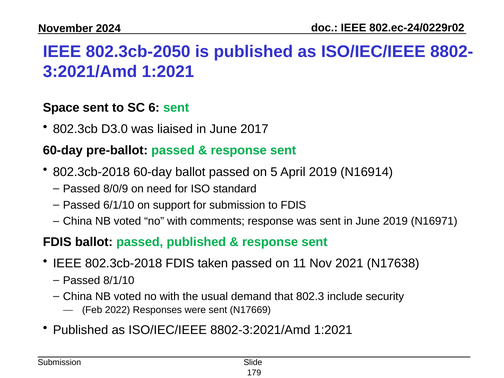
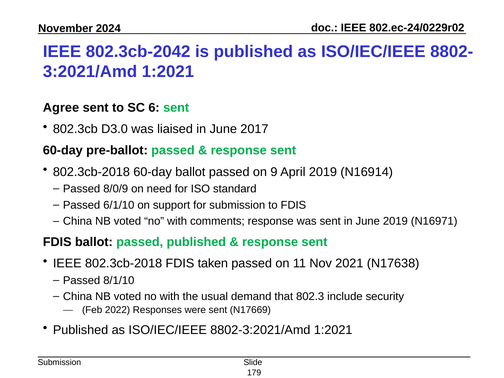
802.3cb-2050: 802.3cb-2050 -> 802.3cb-2042 (138, 52)
Space: Space -> Agree (61, 108)
5: 5 -> 9 (274, 172)
